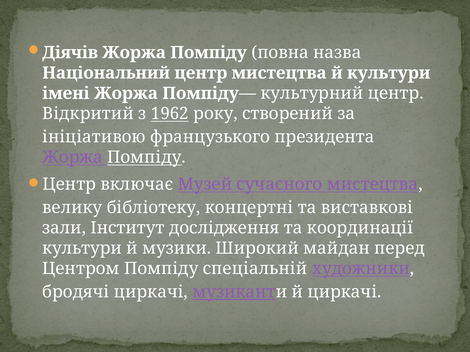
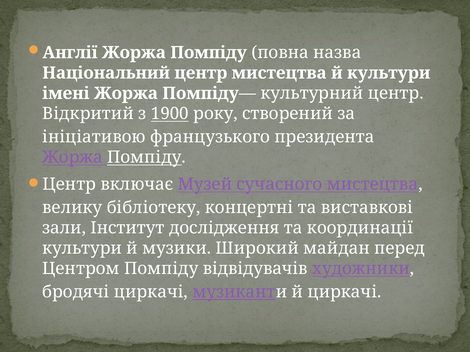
Діячів: Діячів -> Англії (70, 53)
1962: 1962 -> 1900 (170, 114)
спеціальній: спеціальній -> відвідувачів (255, 269)
